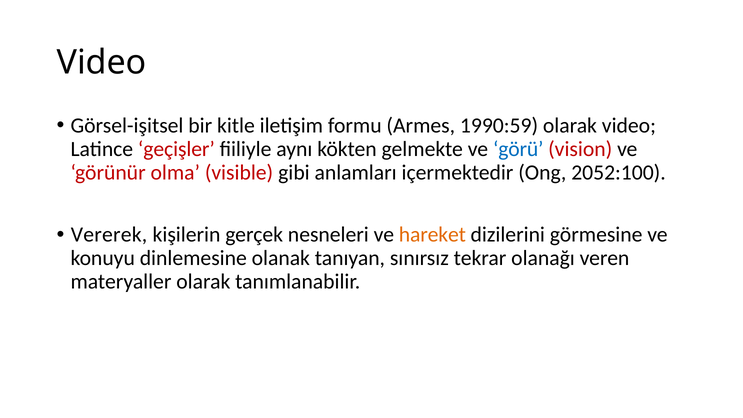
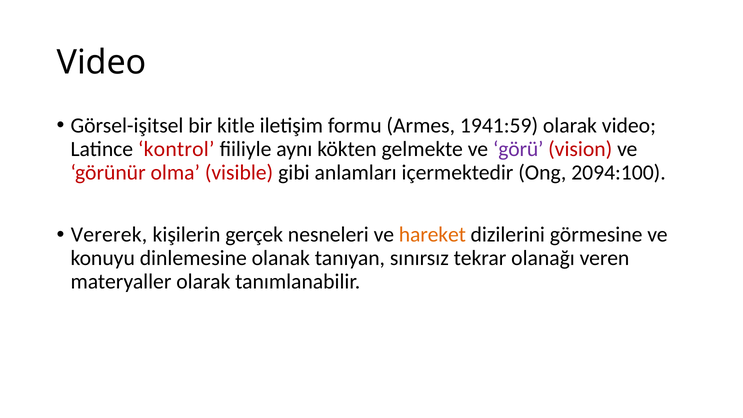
1990:59: 1990:59 -> 1941:59 (499, 126)
geçişler: geçişler -> kontrol (176, 149)
görü colour: blue -> purple (518, 149)
2052:100: 2052:100 -> 2094:100 (619, 172)
